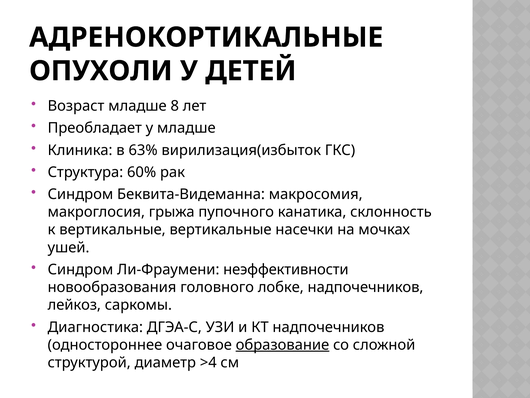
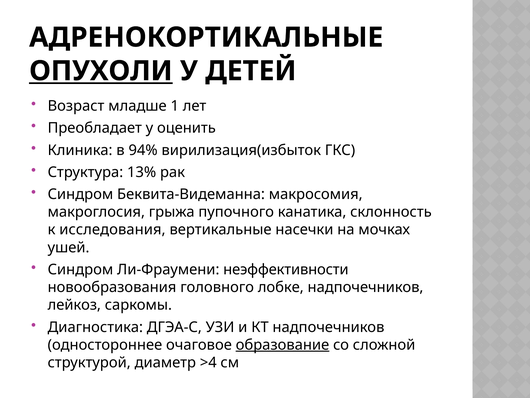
ОПУХОЛИ underline: none -> present (101, 71)
8: 8 -> 1 (175, 106)
у младше: младше -> оценить (186, 128)
63%: 63% -> 94% (143, 150)
60%: 60% -> 13% (142, 172)
к вертикальные: вертикальные -> исследования (112, 230)
